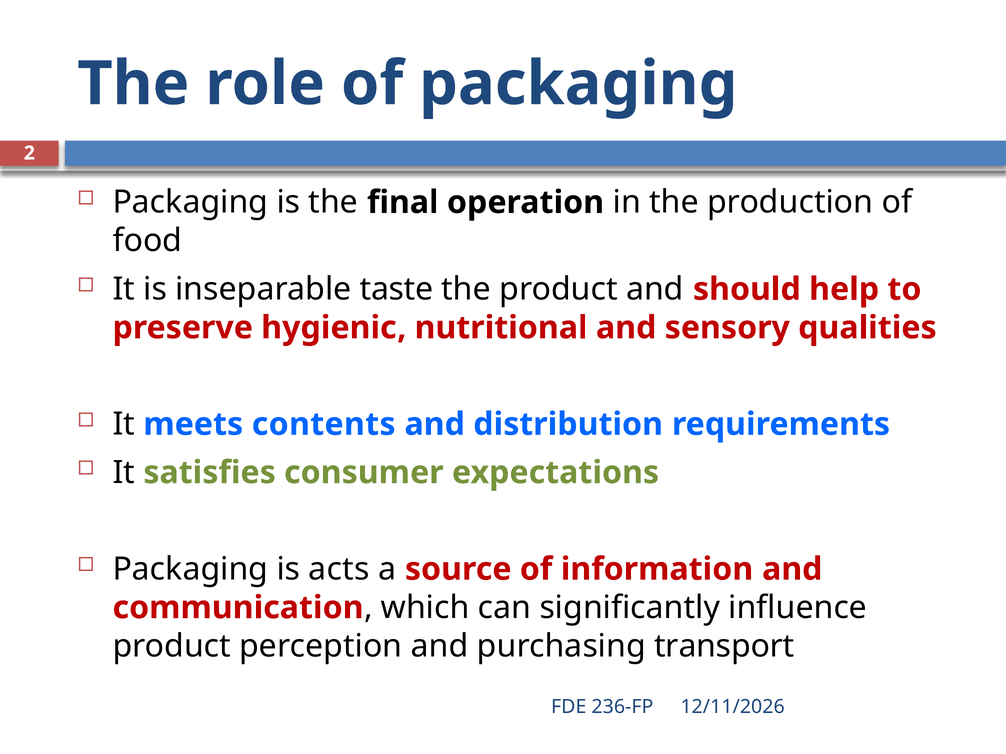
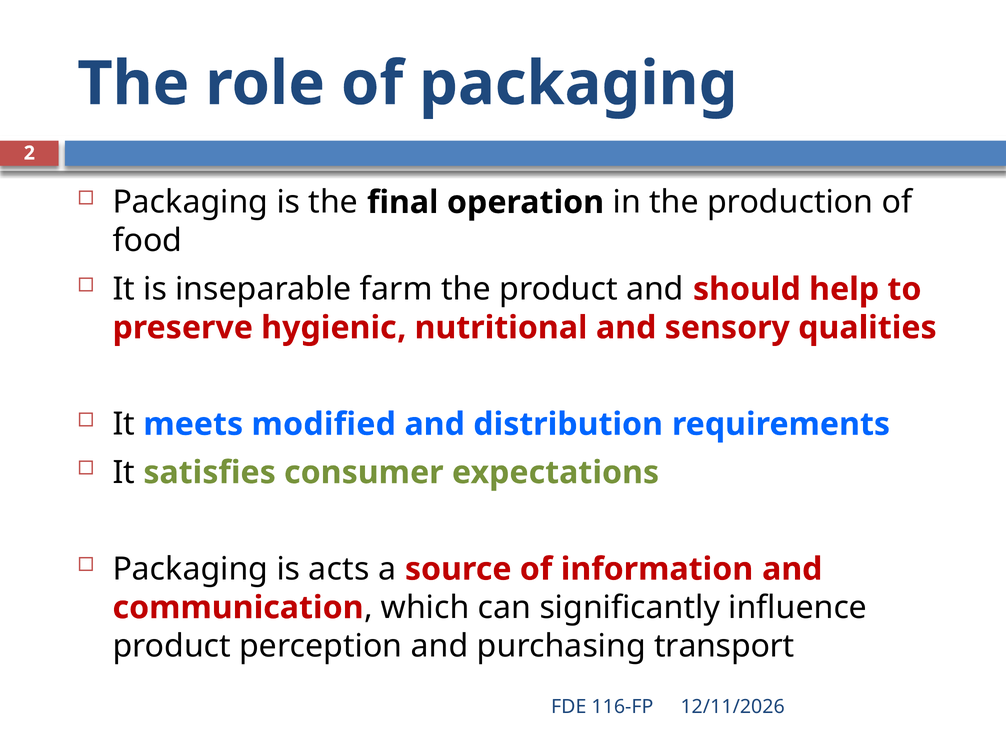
taste: taste -> farm (396, 289)
contents: contents -> modified (324, 425)
236-FP: 236-FP -> 116-FP (622, 707)
